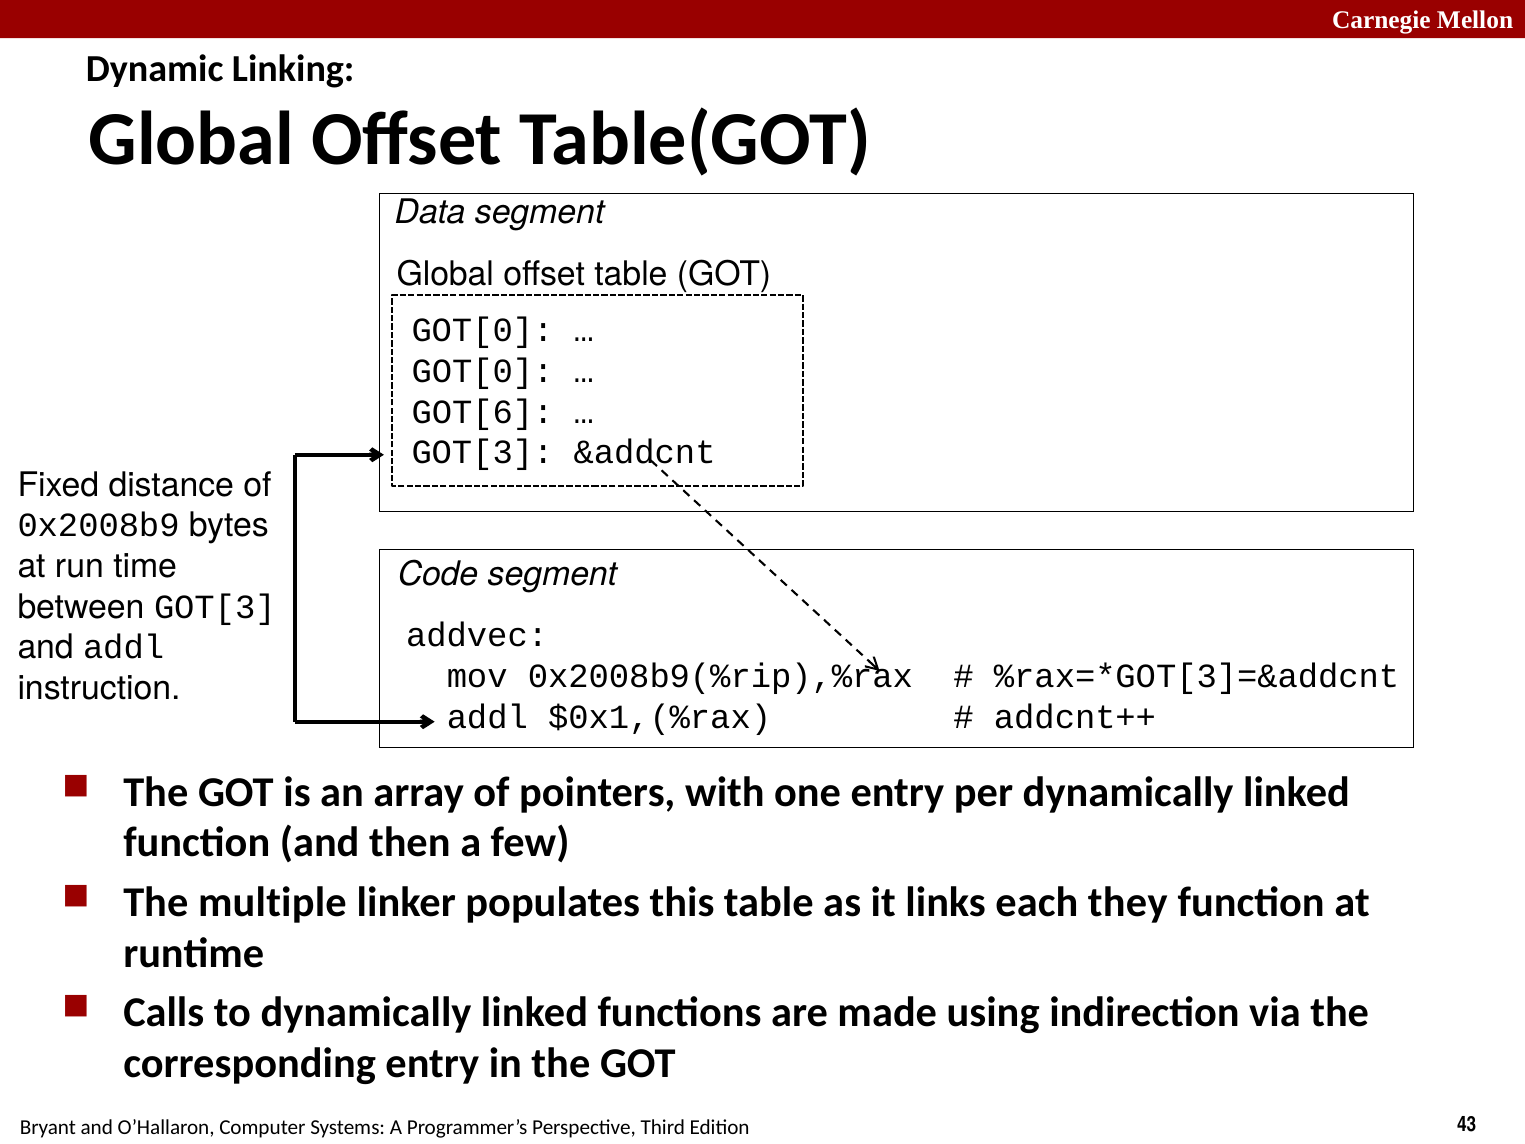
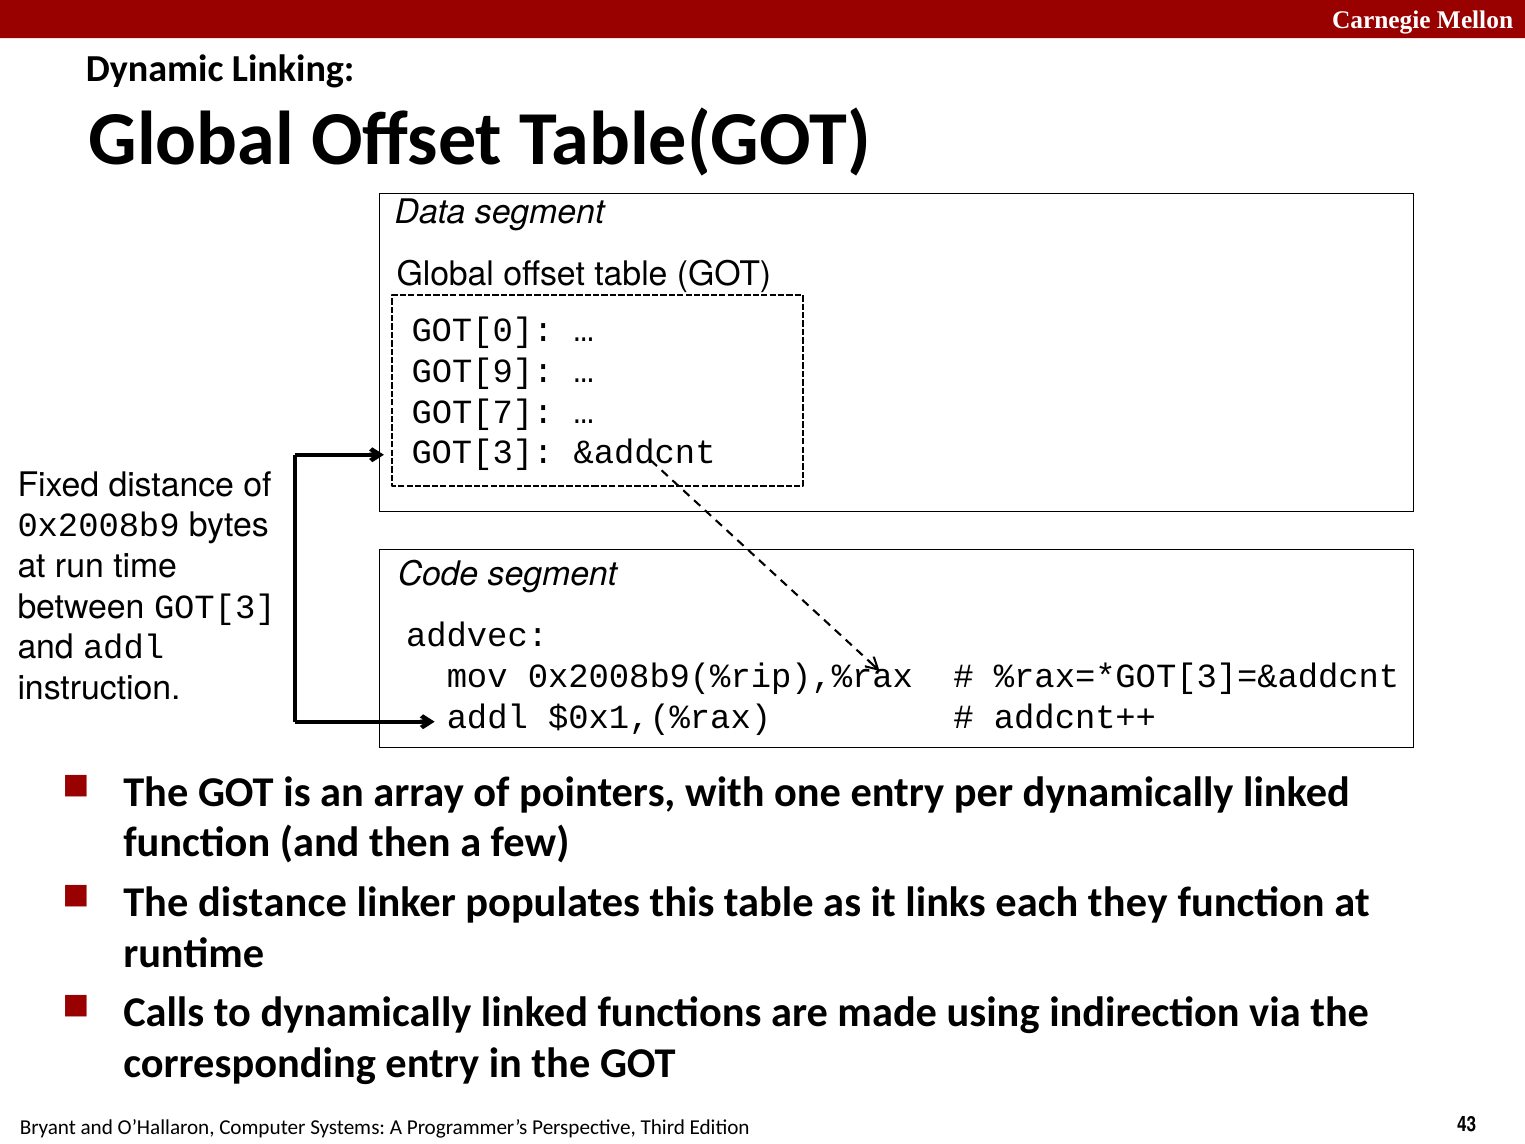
GOT[0: GOT[0 -> GOT[9 (483, 371)
GOT[6: GOT[6 -> GOT[7 (483, 412)
The multiple: multiple -> distance (272, 902)
